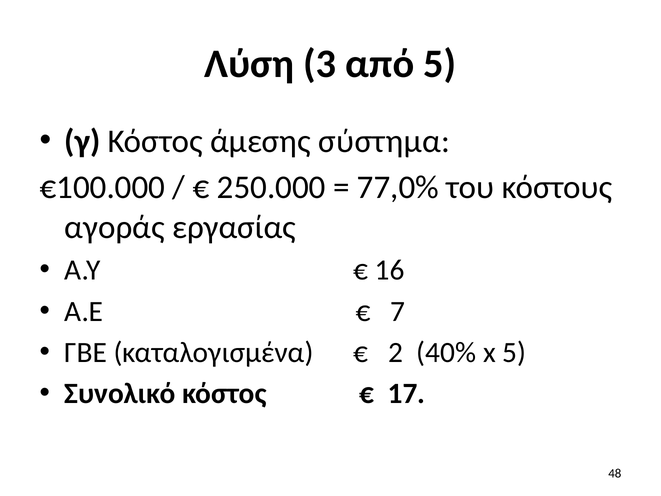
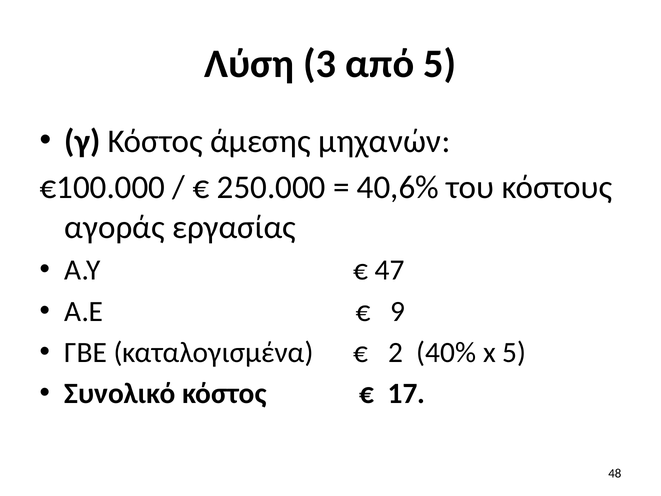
σύστημα: σύστημα -> μηχανών (384, 141)
77,0%: 77,0% -> 40,6% (398, 187)
16: 16 -> 47 (390, 270)
7: 7 -> 9 (398, 311)
